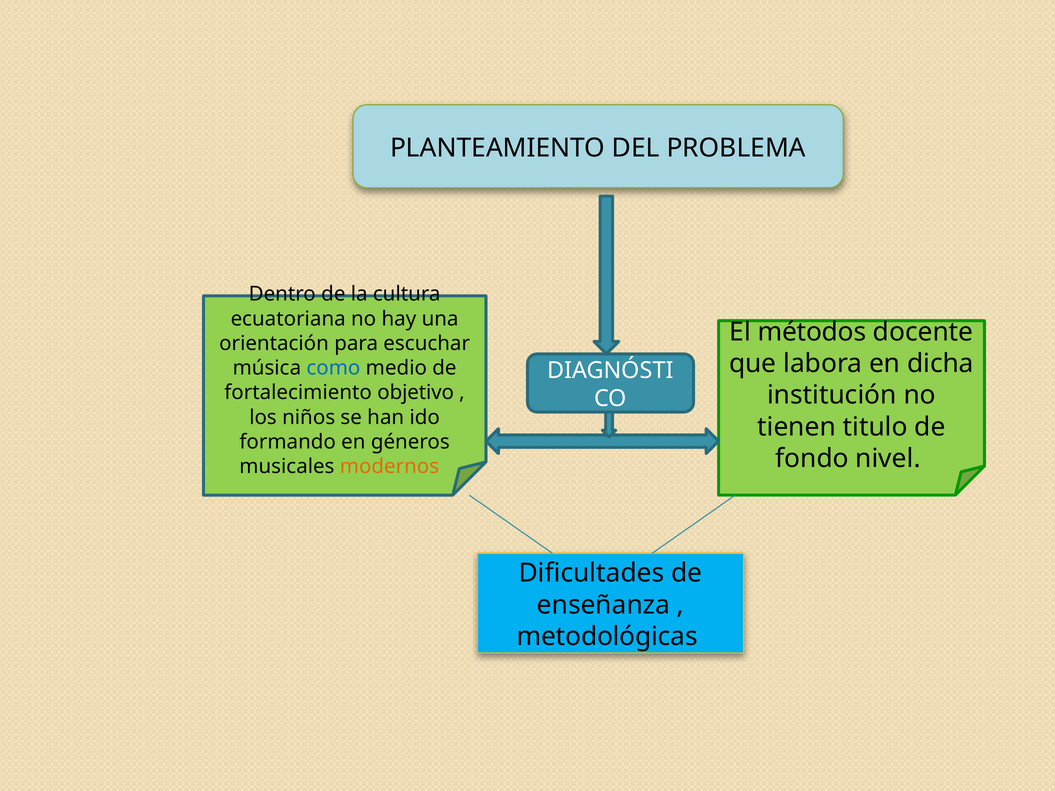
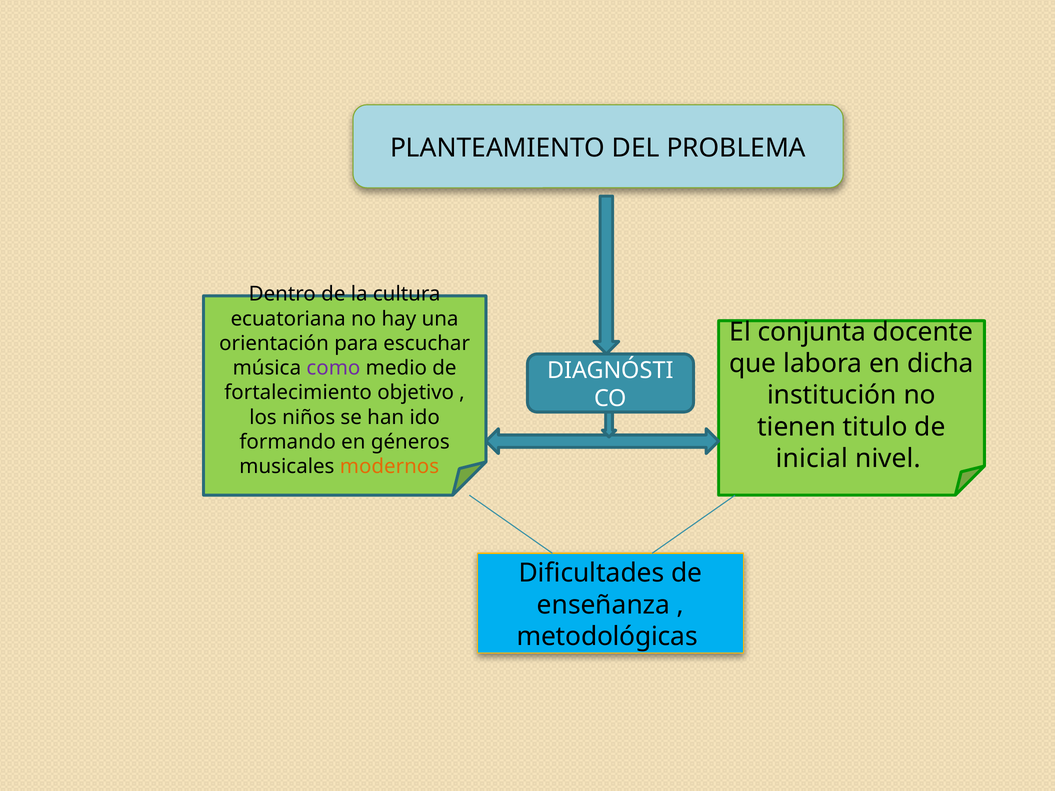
métodos: métodos -> conjunta (812, 332)
como colour: blue -> purple (333, 368)
fondo: fondo -> inicial (812, 459)
